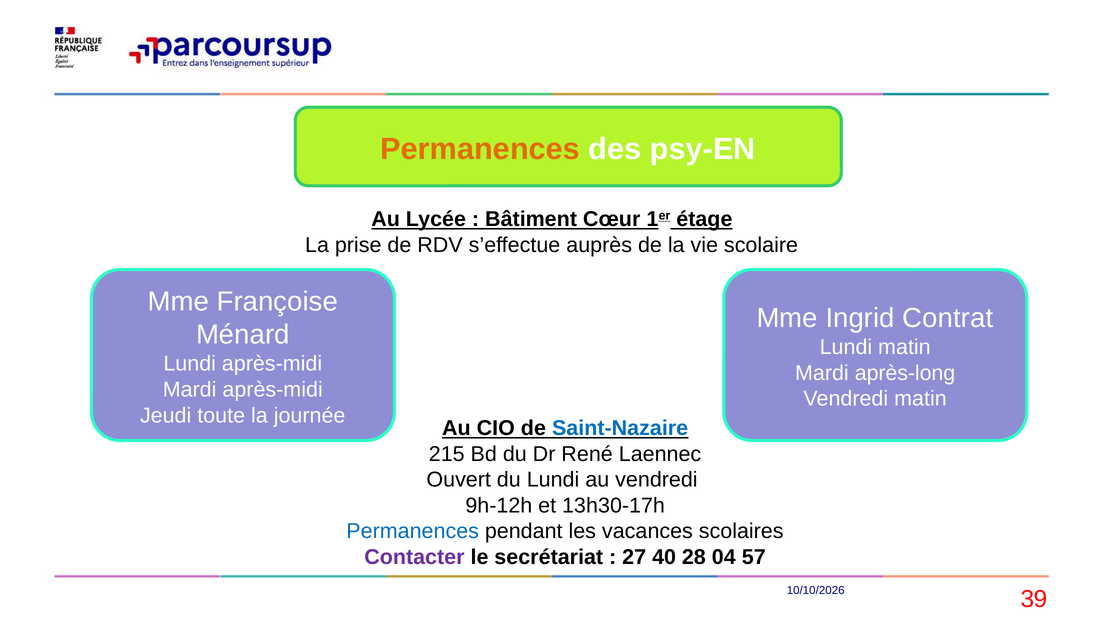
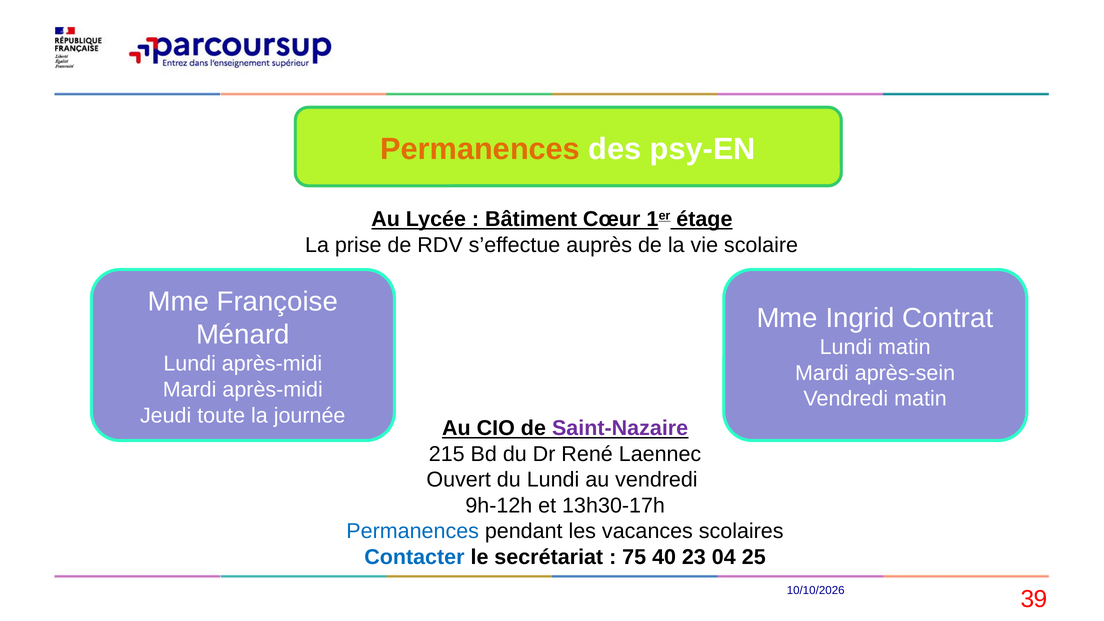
après-long: après-long -> après-sein (905, 373)
Saint-Nazaire colour: blue -> purple (620, 428)
Contacter colour: purple -> blue (414, 557)
27: 27 -> 75 (634, 557)
28: 28 -> 23 (694, 557)
57: 57 -> 25 (754, 557)
